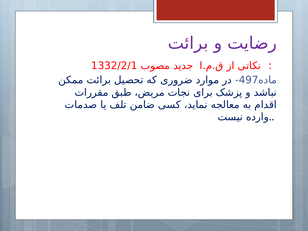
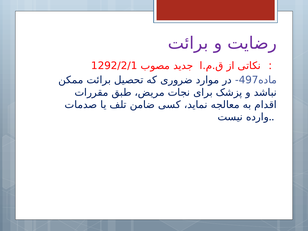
1332/2/1: 1332/2/1 -> 1292/2/1 (114, 66)
